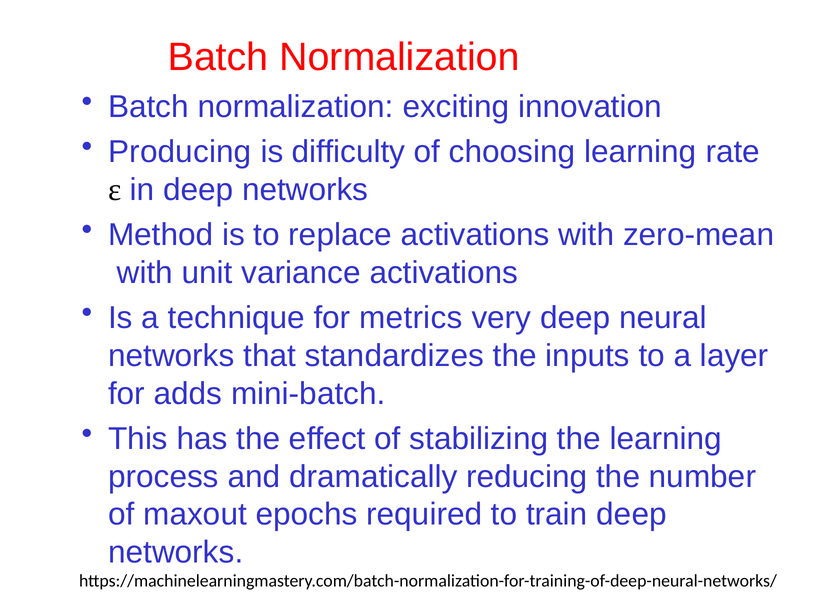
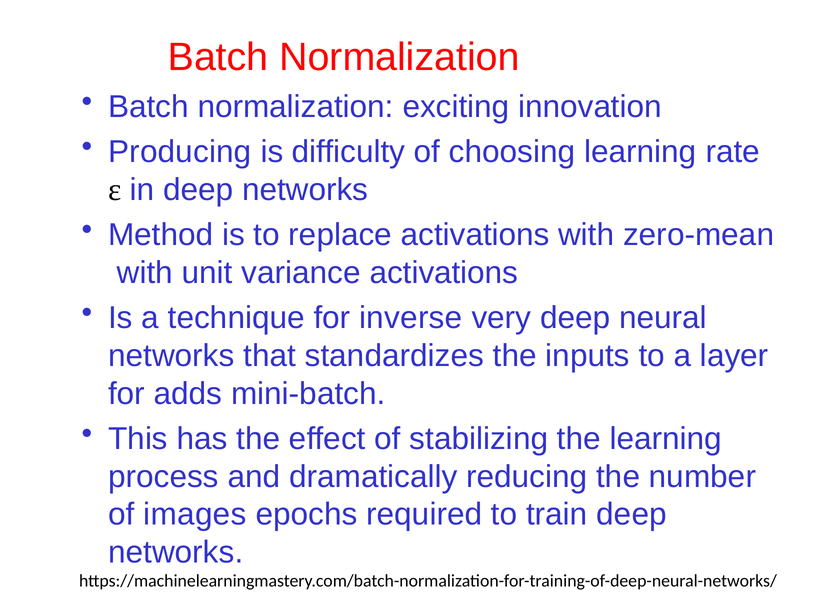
metrics: metrics -> inverse (411, 318)
maxout: maxout -> images (195, 515)
